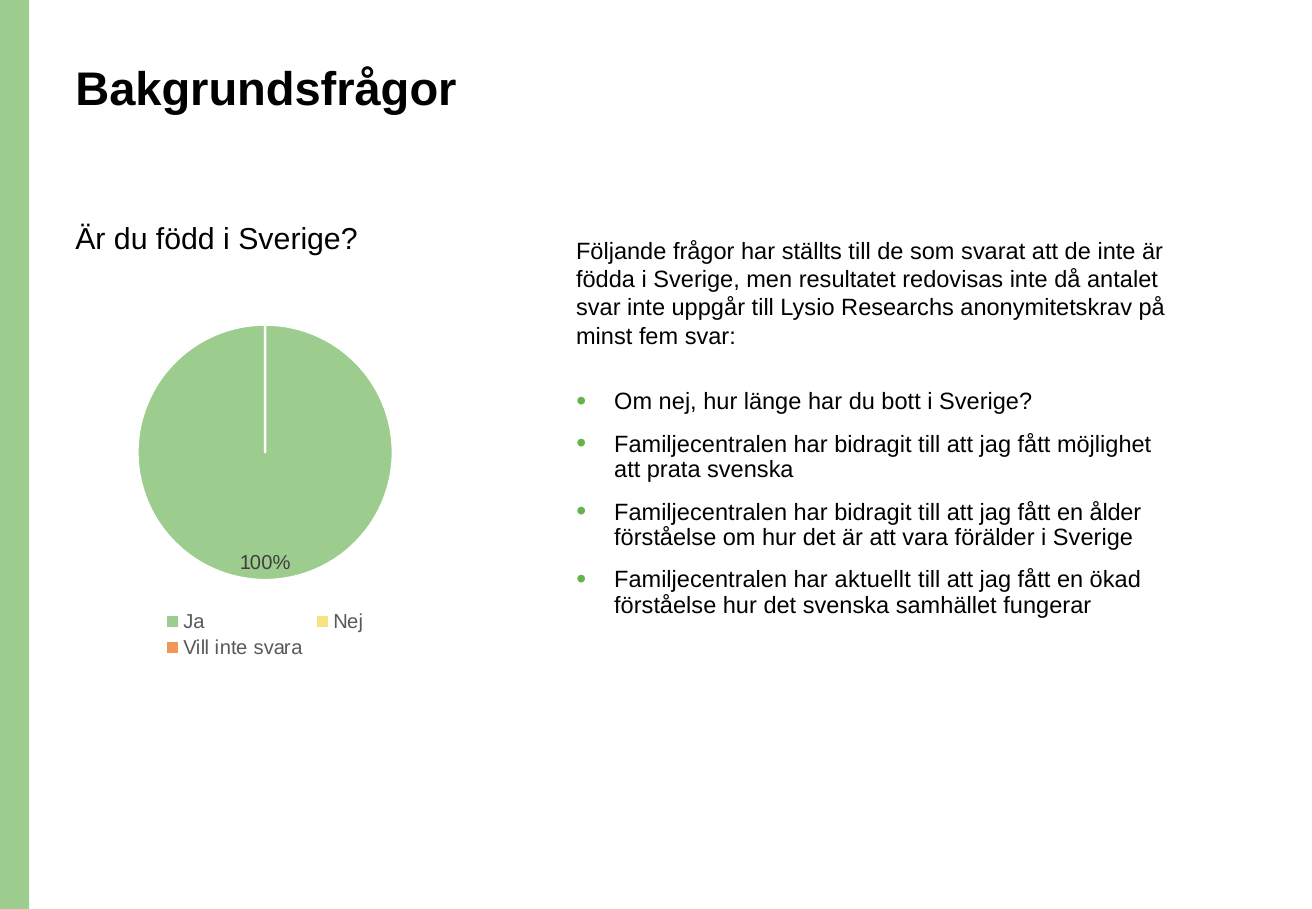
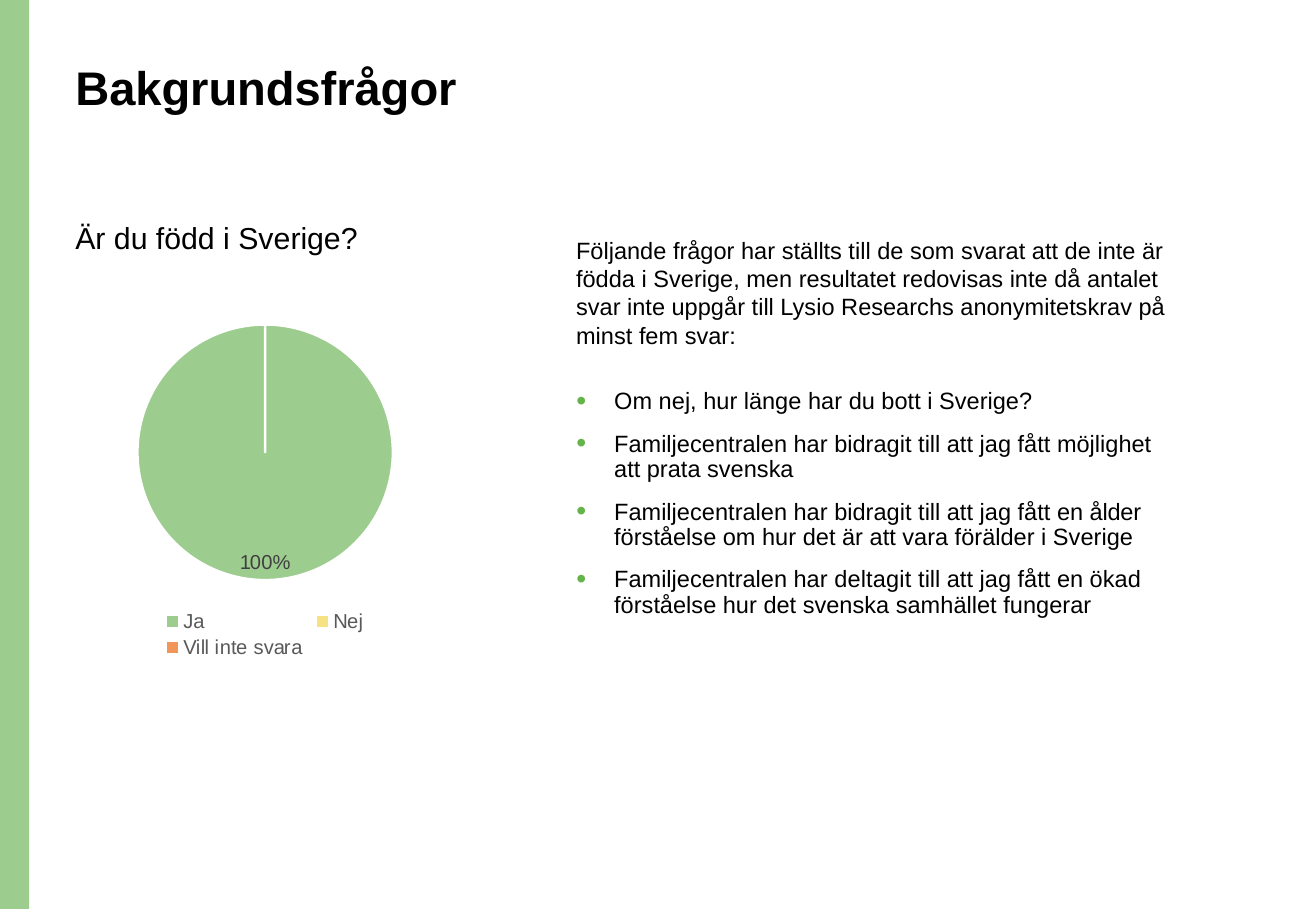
aktuellt: aktuellt -> deltagit (873, 580)
